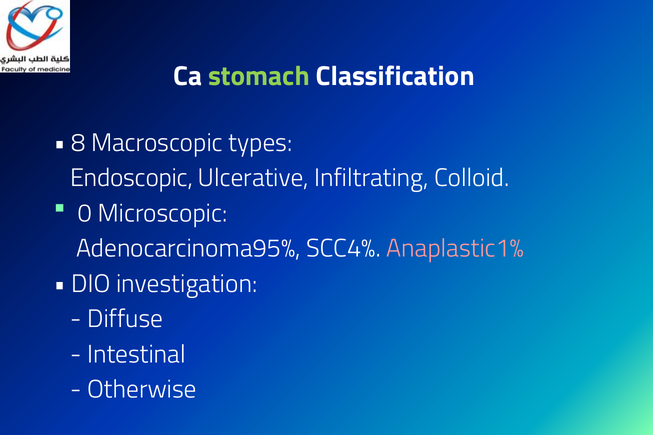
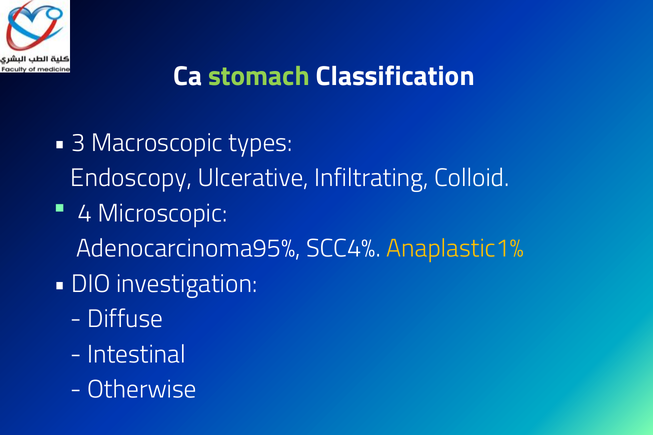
8: 8 -> 3 (79, 143)
Endoscopic: Endoscopic -> Endoscopy (131, 178)
0: 0 -> 4 (85, 213)
Anaplastic1% colour: pink -> yellow (455, 249)
